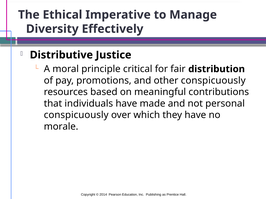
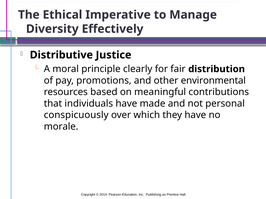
critical: critical -> clearly (138, 69)
other conspicuously: conspicuously -> environmental (213, 81)
